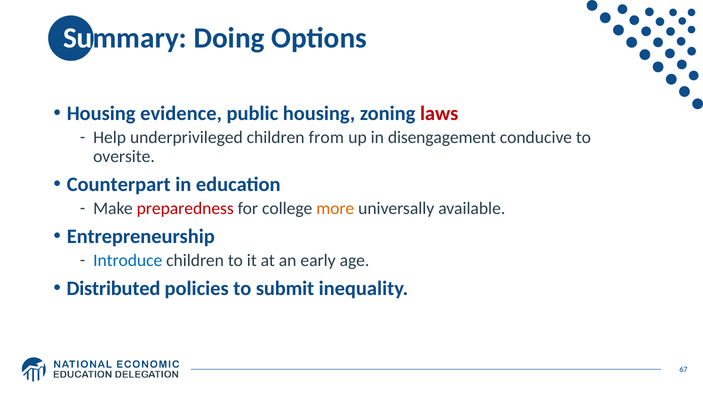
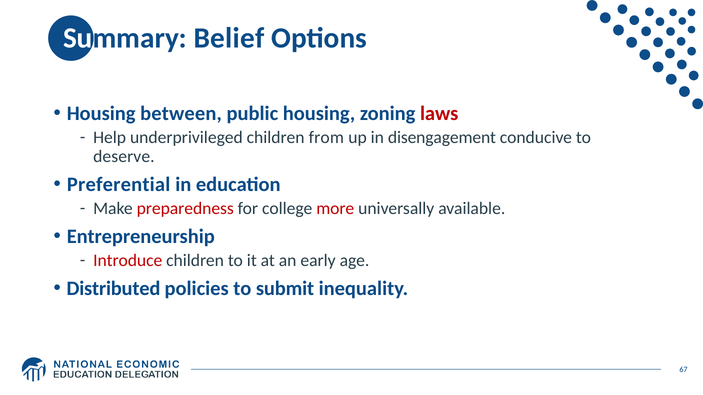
Doing: Doing -> Belief (229, 38)
evidence: evidence -> between (181, 114)
oversite: oversite -> deserve (124, 157)
Counterpart: Counterpart -> Preferential (119, 185)
more colour: orange -> red (335, 209)
Introduce colour: blue -> red (128, 261)
